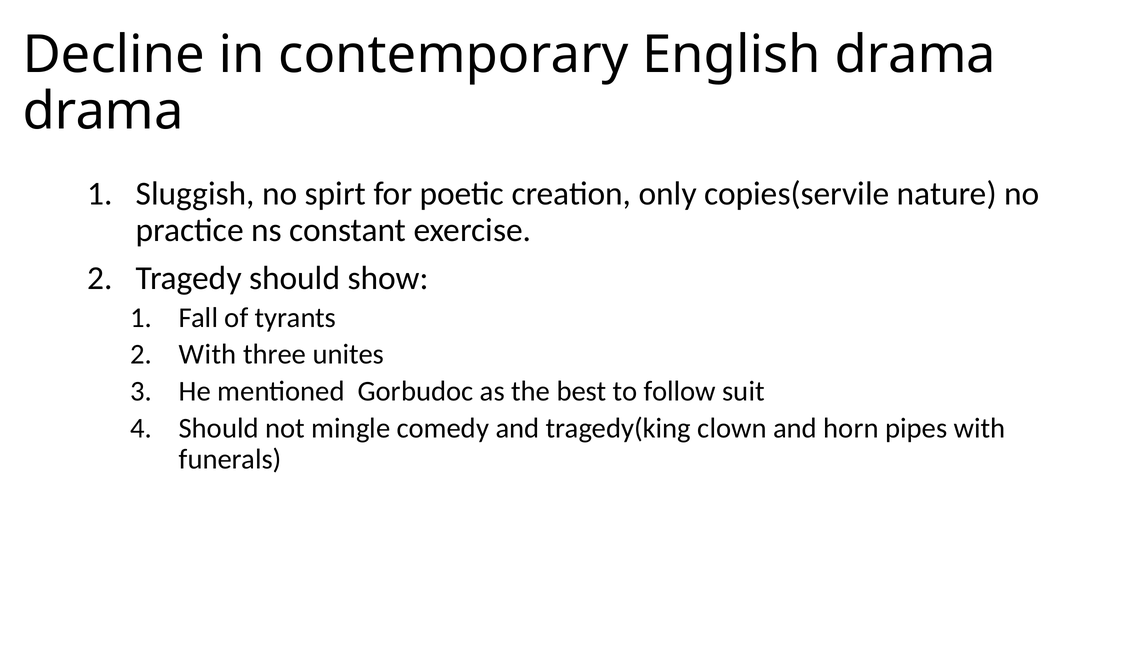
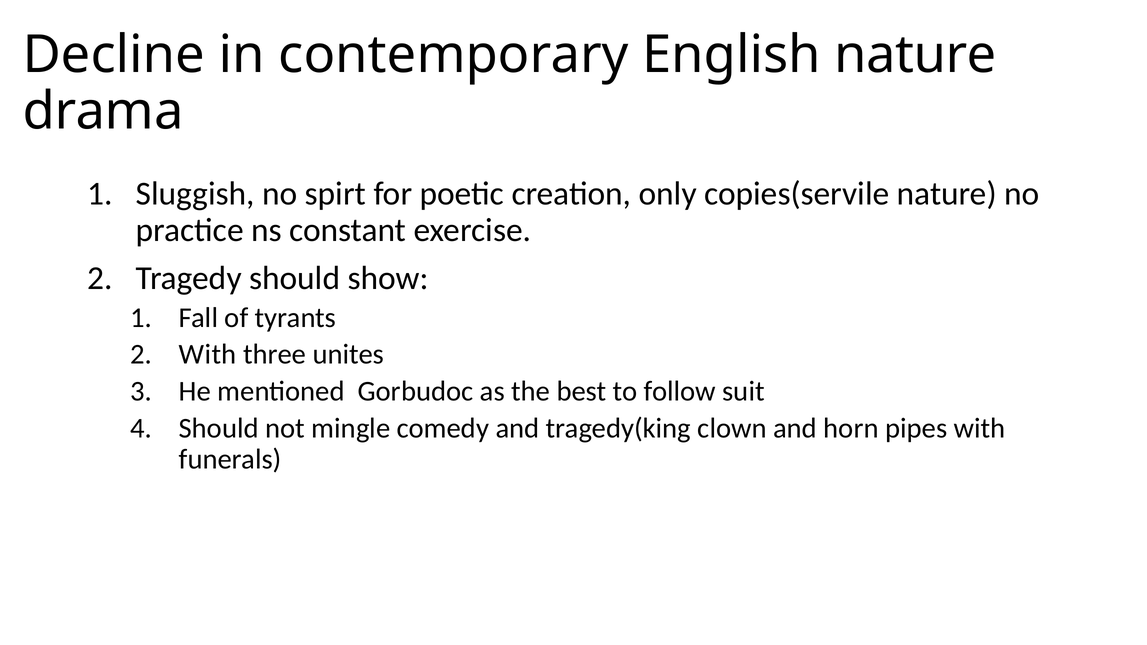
English drama: drama -> nature (915, 55)
